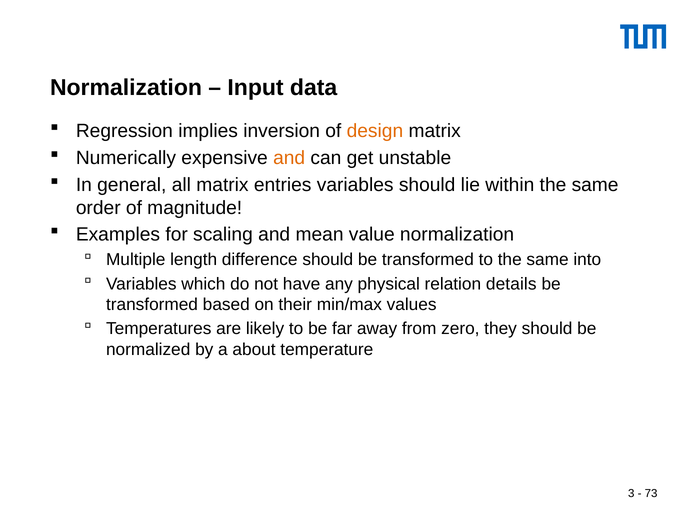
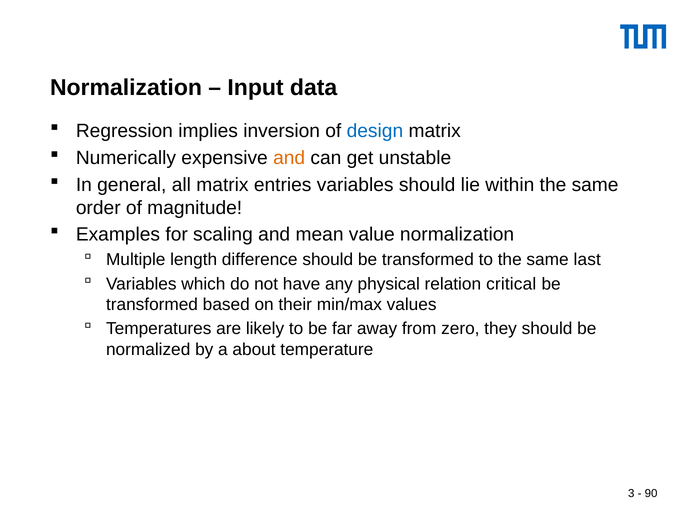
design colour: orange -> blue (375, 131)
into: into -> last (587, 260)
details: details -> critical (511, 284)
73: 73 -> 90 (651, 494)
